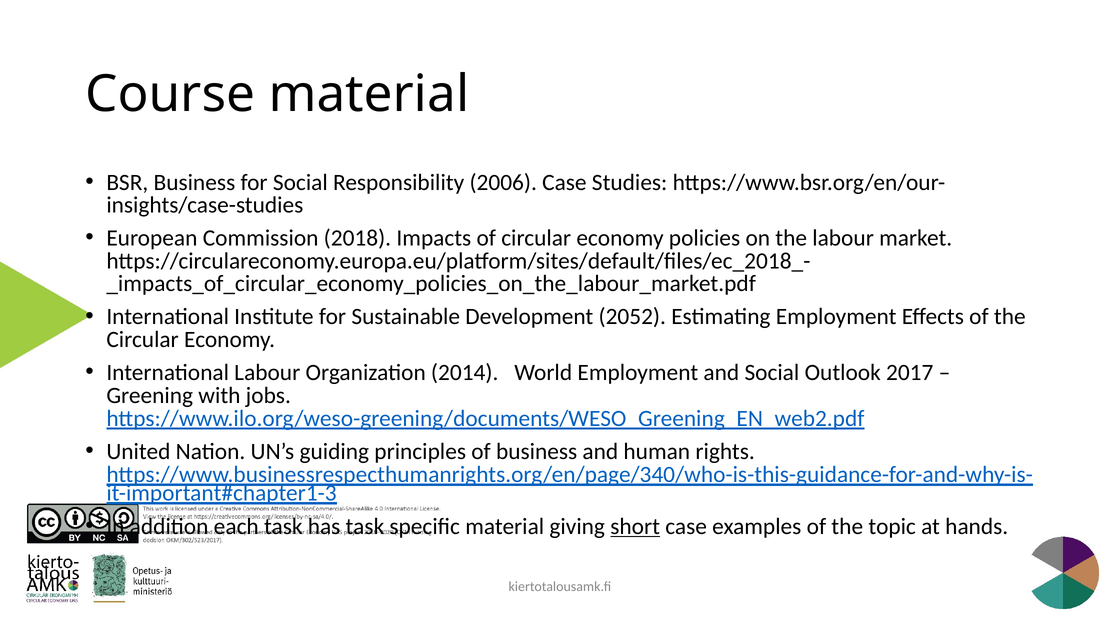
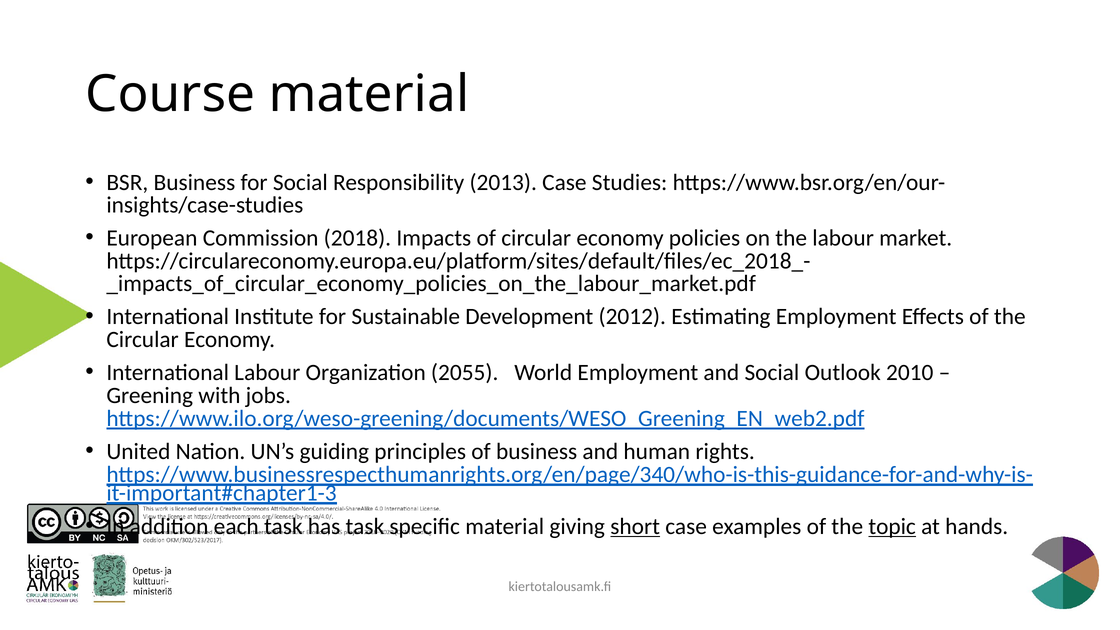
2006: 2006 -> 2013 (503, 182)
2052: 2052 -> 2012 (632, 317)
2014: 2014 -> 2055 (465, 373)
2017: 2017 -> 2010 (910, 373)
topic underline: none -> present (892, 526)
